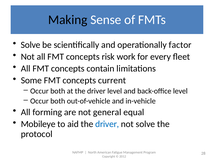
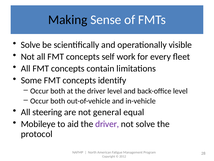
factor: factor -> visible (180, 45)
risk: risk -> self (108, 57)
current: current -> identify (112, 80)
forming: forming -> steering (47, 112)
driver colour: blue -> purple (107, 124)
